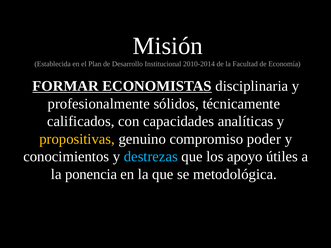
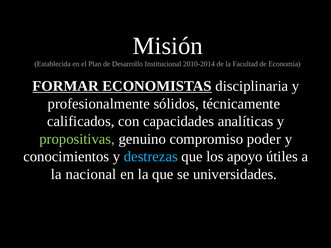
propositivas colour: yellow -> light green (77, 139)
ponencia: ponencia -> nacional (91, 174)
metodológica: metodológica -> universidades (235, 174)
